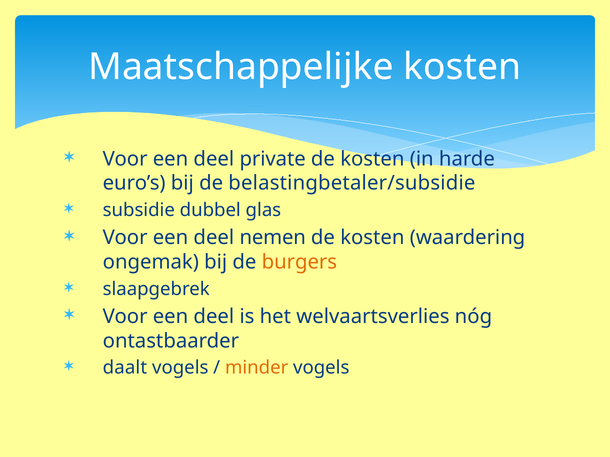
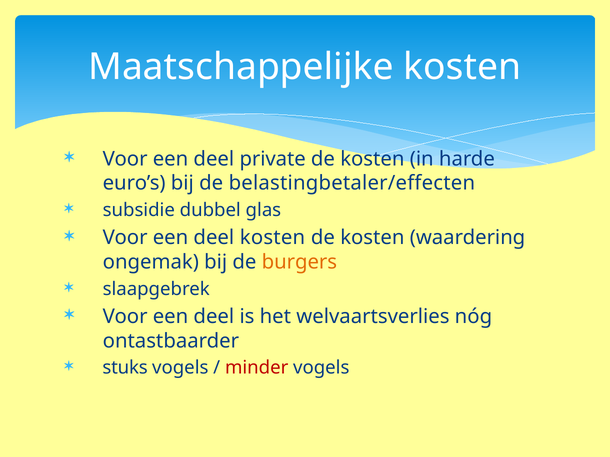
belastingbetaler/subsidie: belastingbetaler/subsidie -> belastingbetaler/effecten (352, 183)
deel nemen: nemen -> kosten (273, 238)
daalt: daalt -> stuks (125, 368)
minder colour: orange -> red (257, 368)
